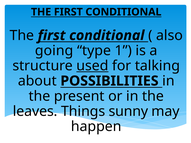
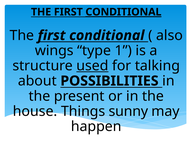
CONDITIONAL underline: none -> present (123, 12)
going: going -> wings (54, 51)
leaves: leaves -> house (35, 111)
